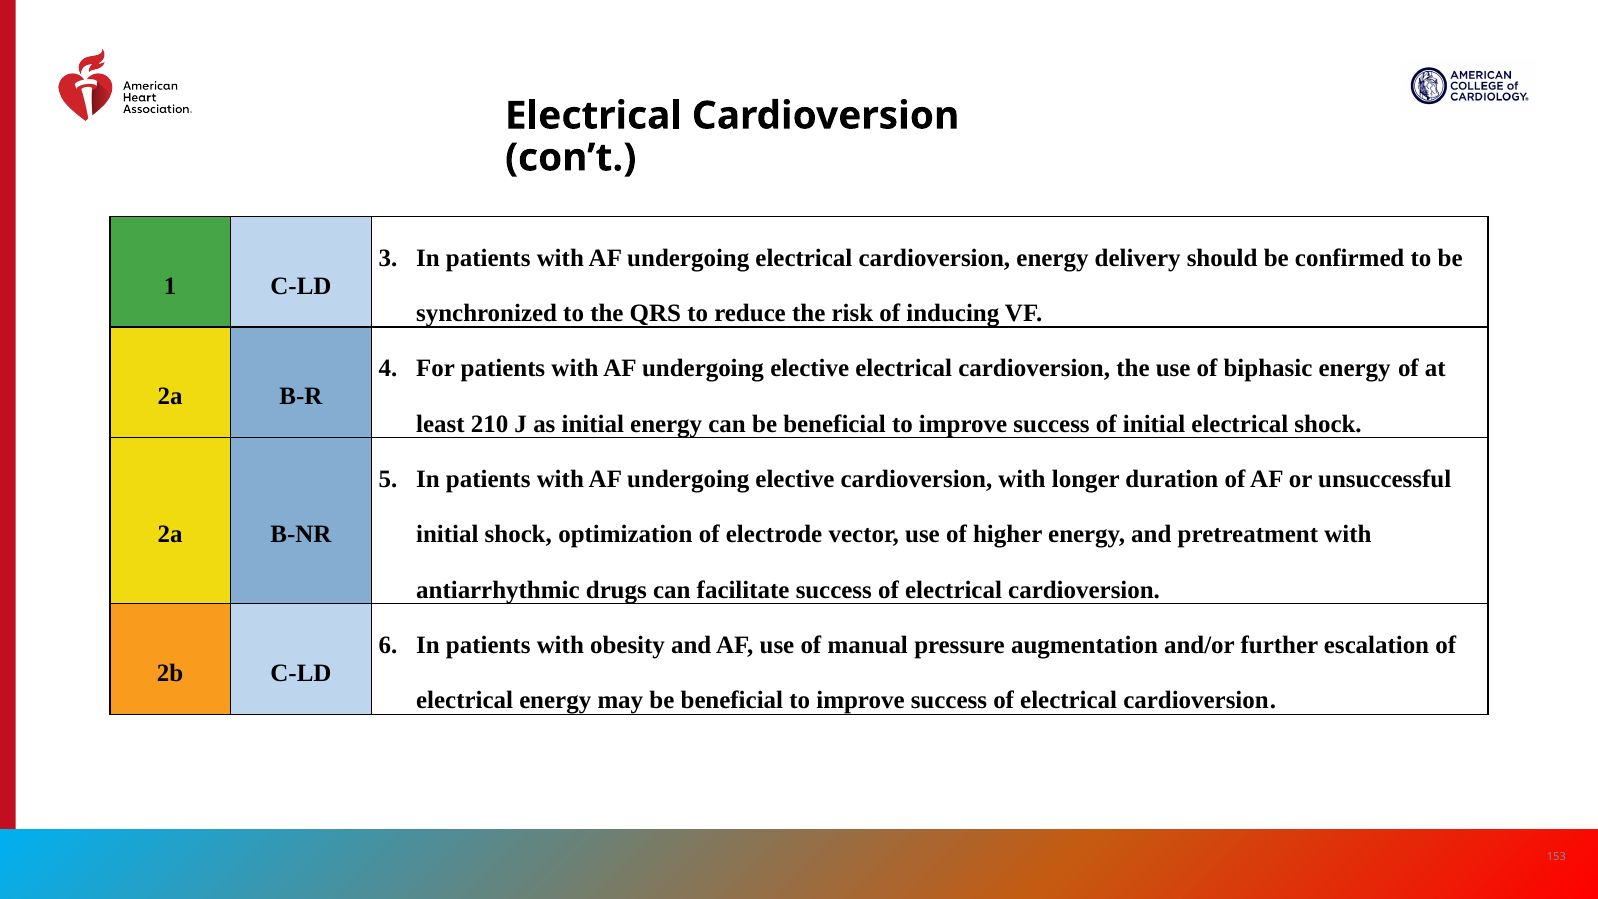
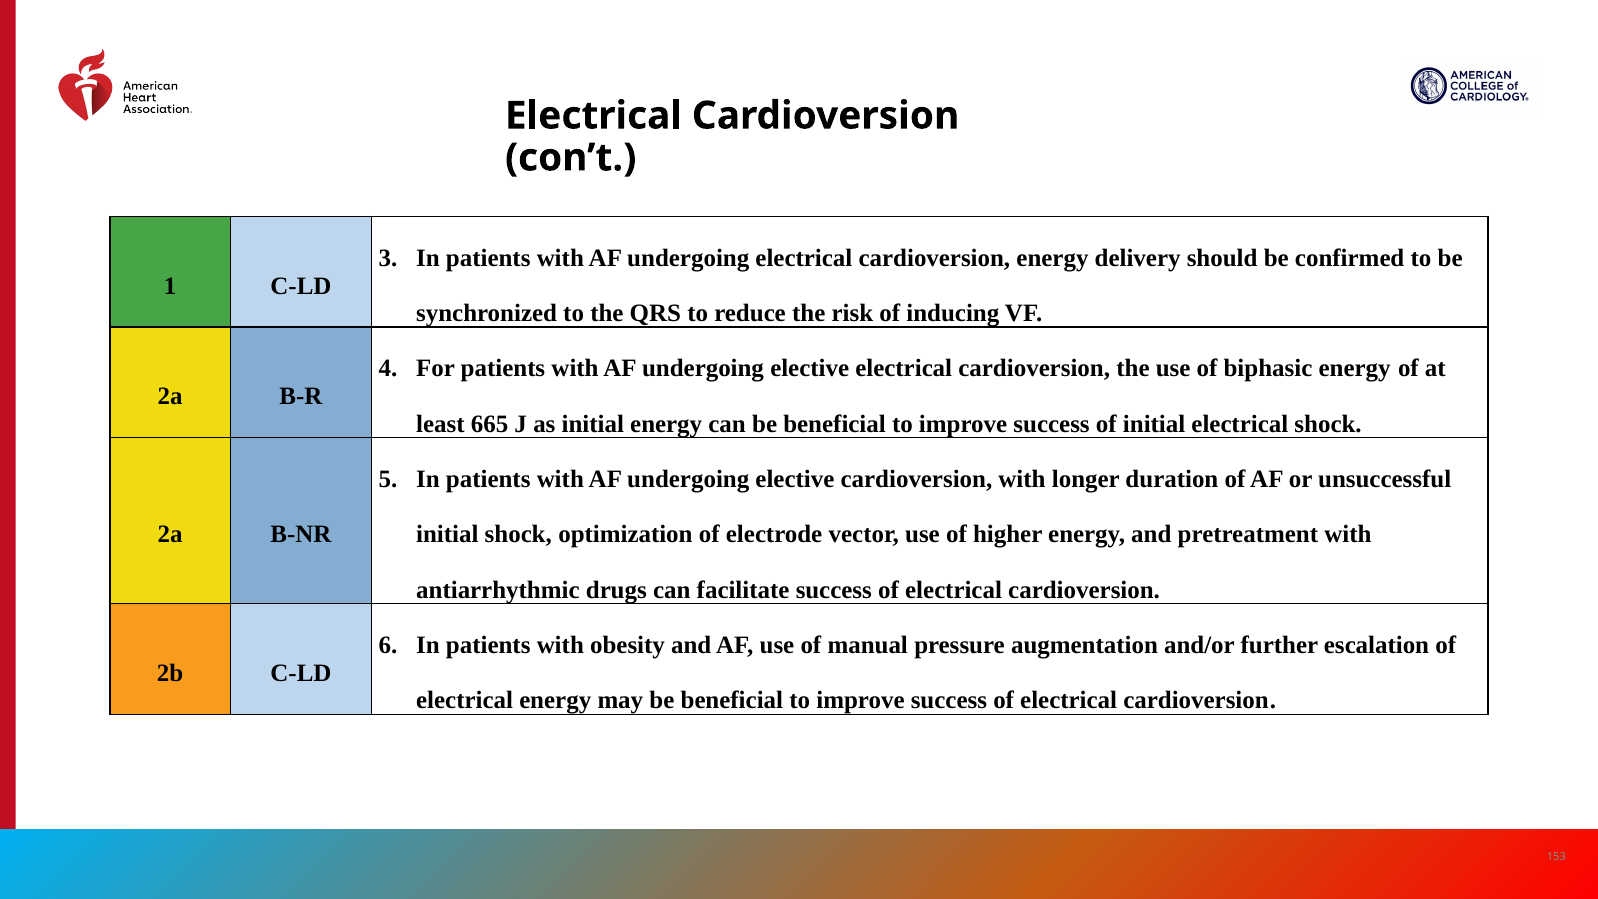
210: 210 -> 665 (490, 424)
